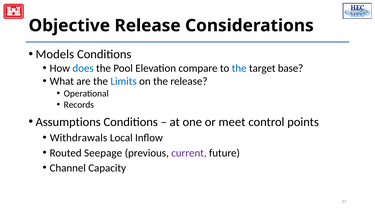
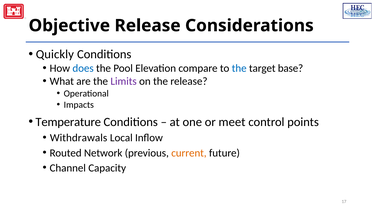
Models: Models -> Quickly (55, 54)
Limits colour: blue -> purple (124, 81)
Records: Records -> Impacts (79, 105)
Assumptions: Assumptions -> Temperature (68, 122)
Seepage: Seepage -> Network (103, 153)
current colour: purple -> orange (189, 153)
